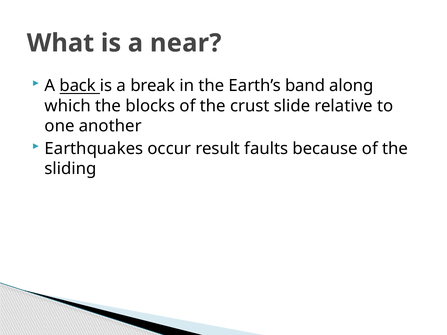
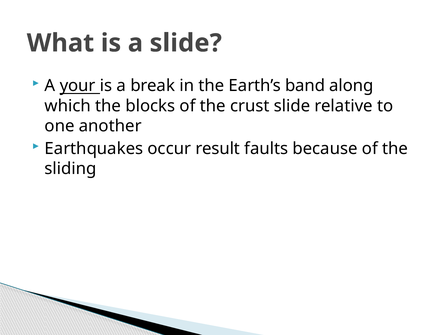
a near: near -> slide (186, 43)
back: back -> your (78, 86)
